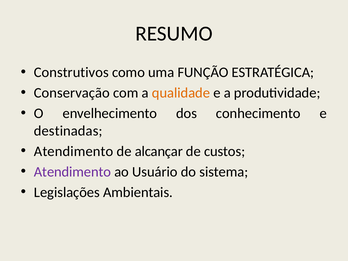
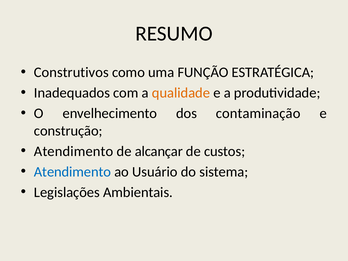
Conservação: Conservação -> Inadequados (72, 93)
conhecimento: conhecimento -> contaminação (258, 113)
destinadas: destinadas -> construção (68, 131)
Atendimento colour: purple -> blue (73, 172)
